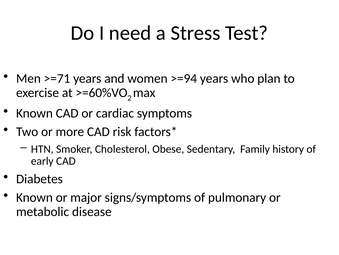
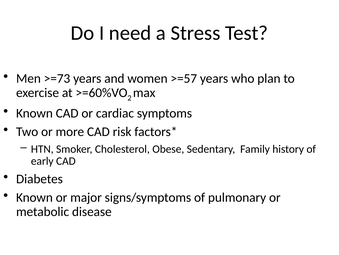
>=71: >=71 -> >=73 (57, 78)
>=94: >=94 -> >=57 (184, 78)
